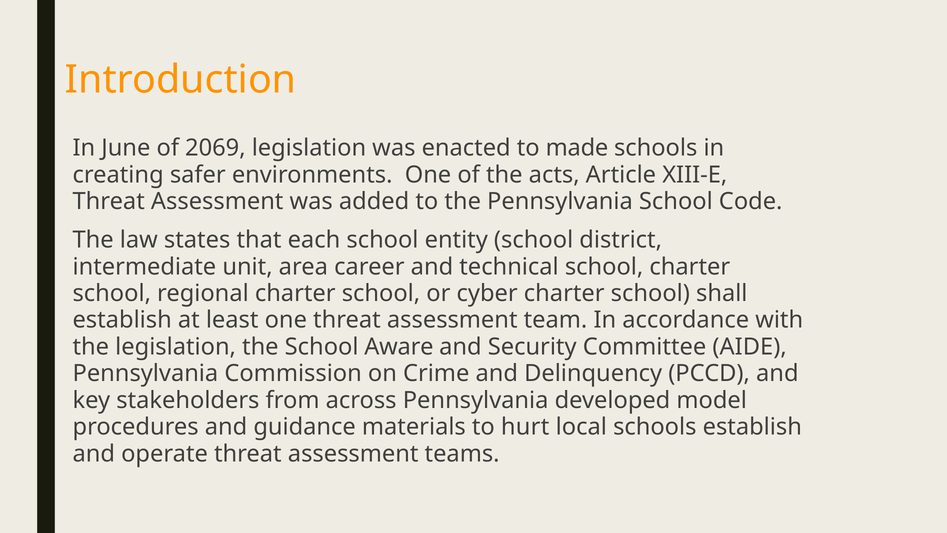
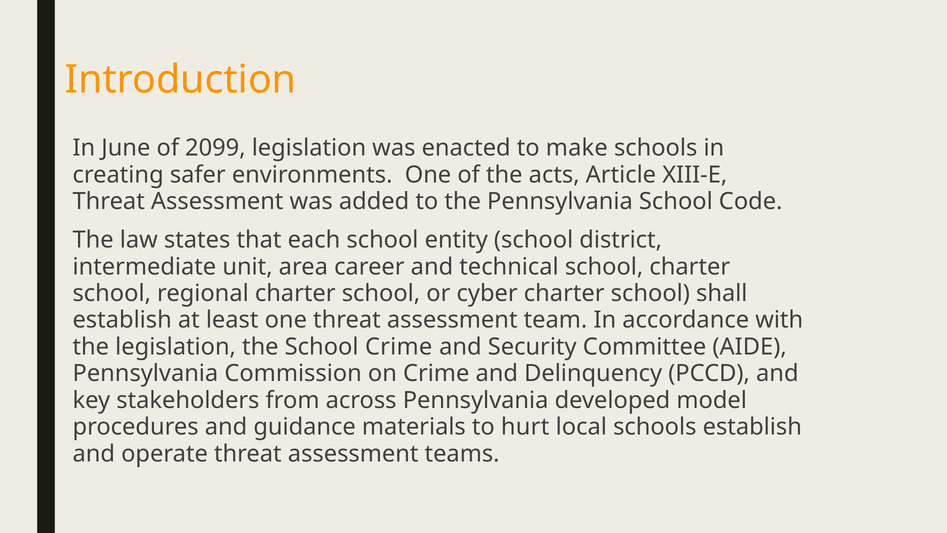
2069: 2069 -> 2099 (215, 148)
made: made -> make (577, 148)
School Aware: Aware -> Crime (399, 347)
